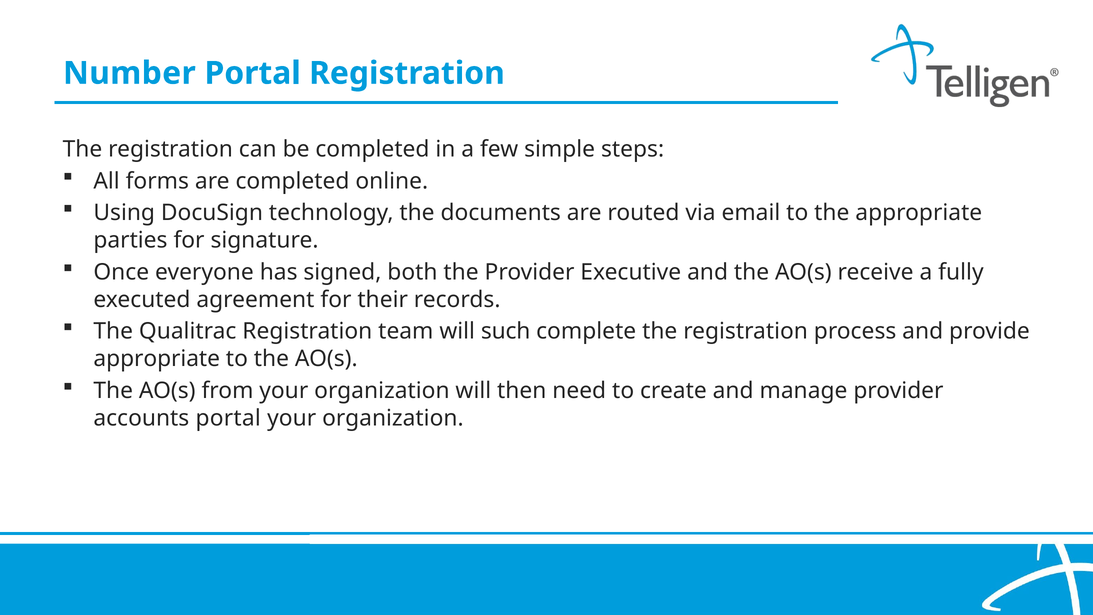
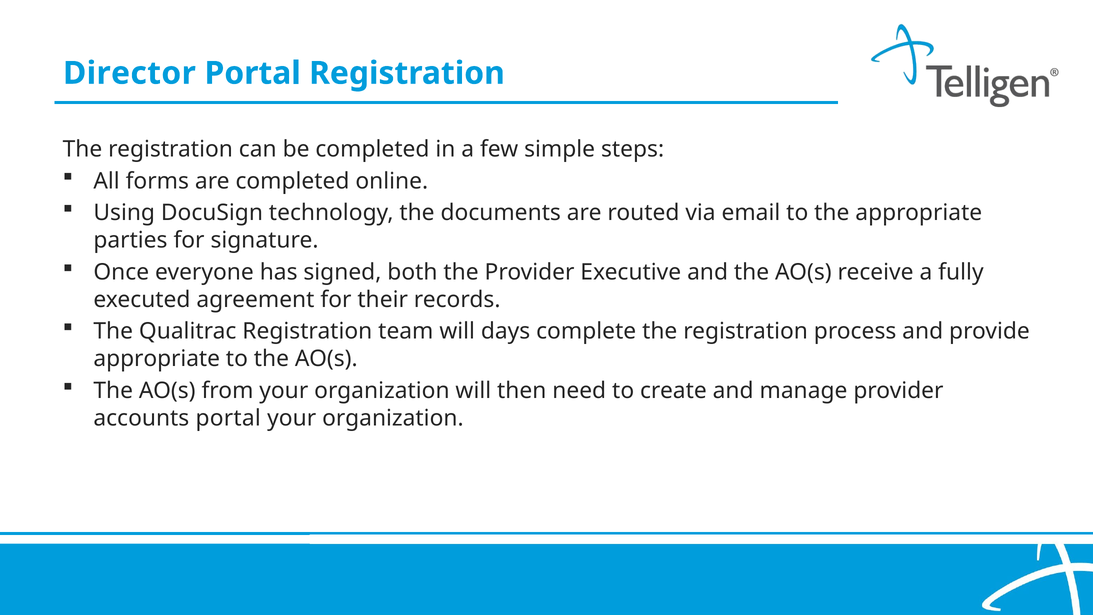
Number: Number -> Director (129, 73)
such: such -> days (506, 331)
